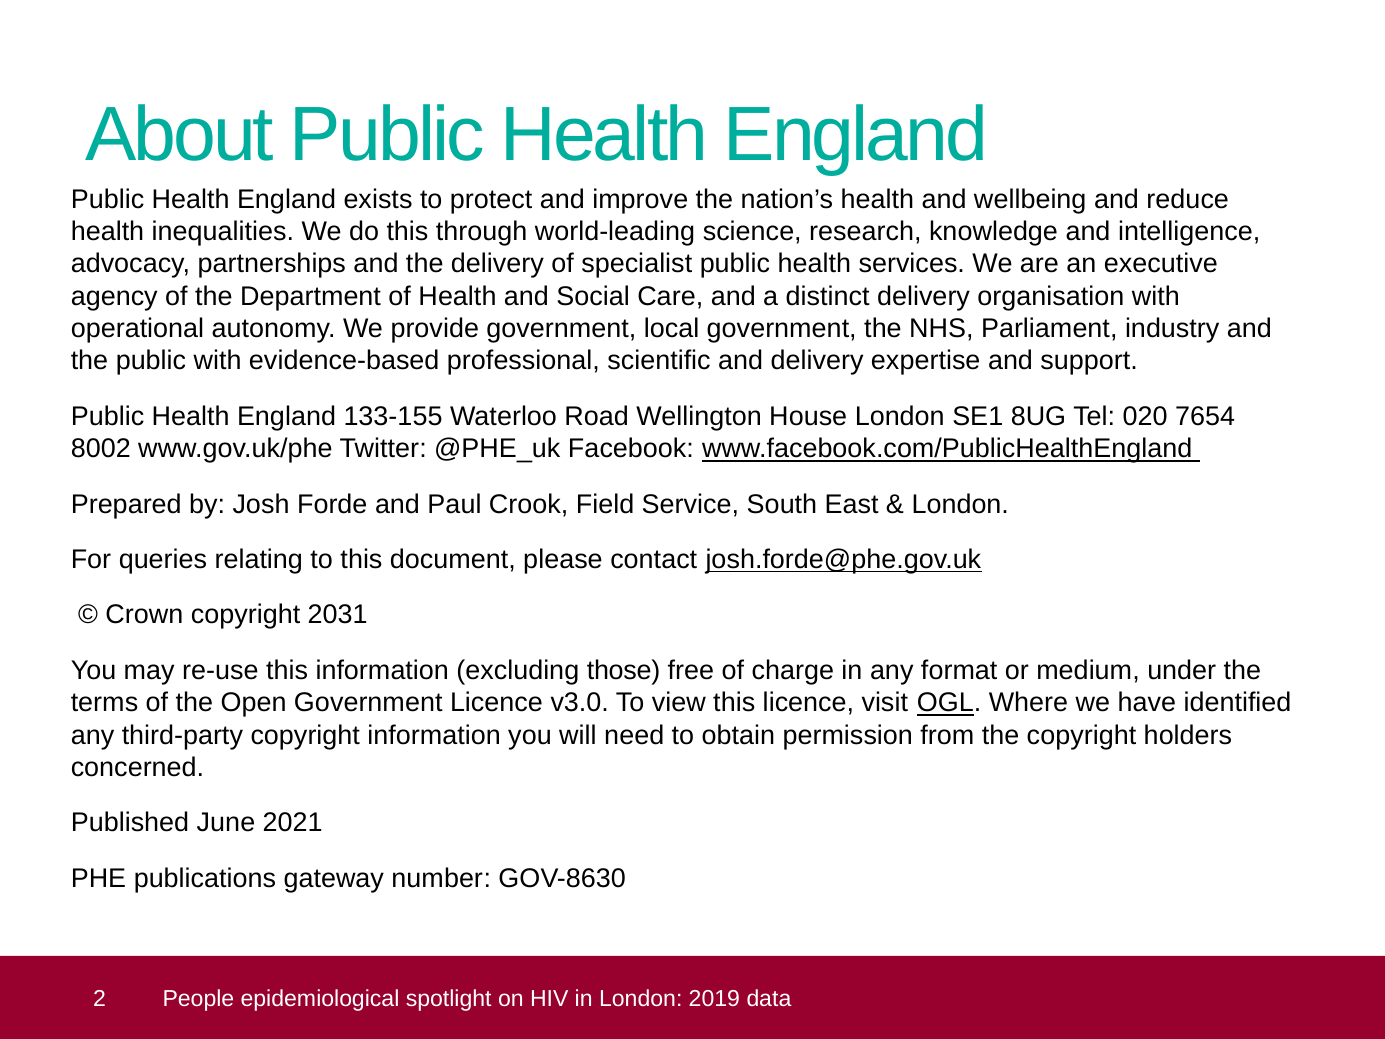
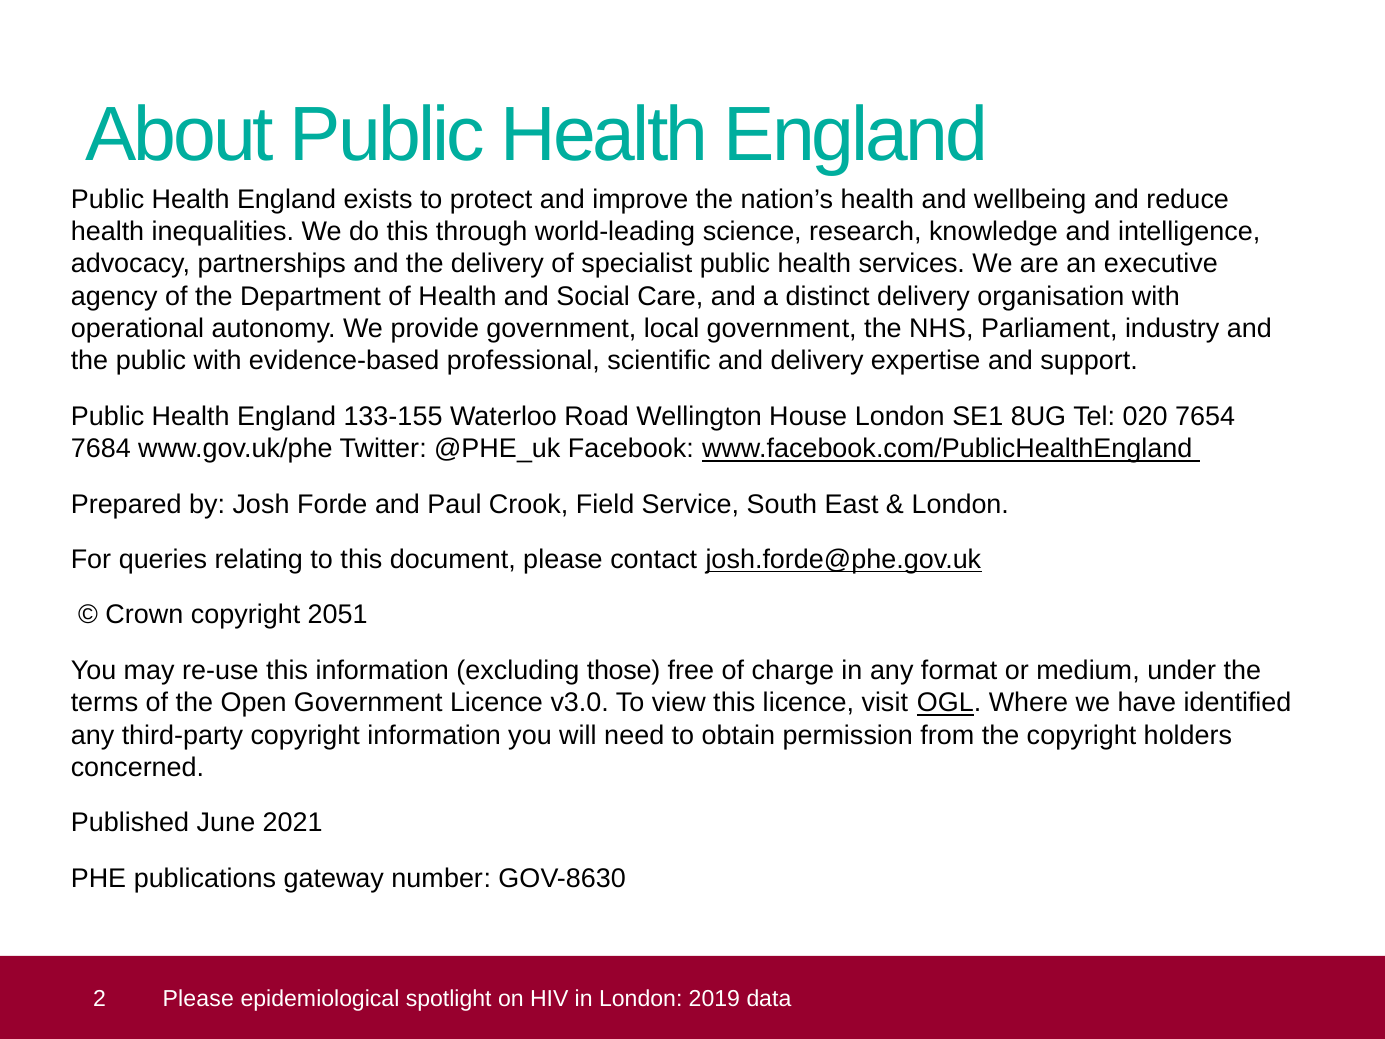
8002: 8002 -> 7684 (101, 449)
2031: 2031 -> 2051 (338, 615)
2 People: People -> Please (198, 999)
